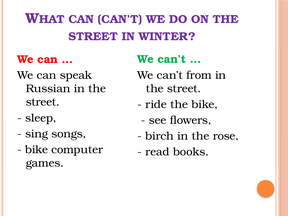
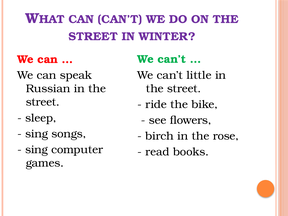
from: from -> little (199, 75)
bike: bike -> sing (37, 150)
